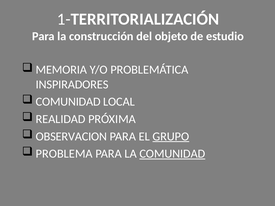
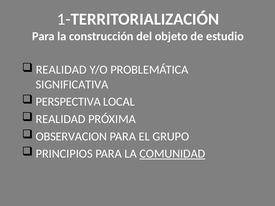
MEMORIA: MEMORIA -> REALIDAD (61, 70)
INSPIRADORES: INSPIRADORES -> SIGNIFICATIVA (72, 85)
COMUNIDAD: COMUNIDAD -> PERSPECTIVA (68, 102)
GRUPO underline: present -> none (171, 137)
PROBLEMA: PROBLEMA -> PRINCIPIOS (64, 154)
